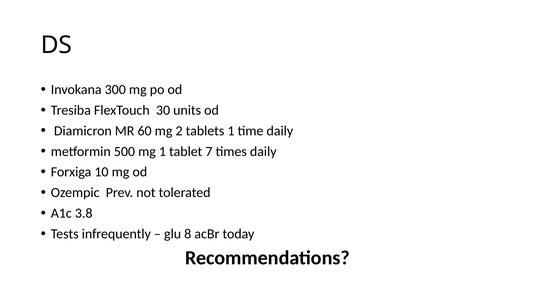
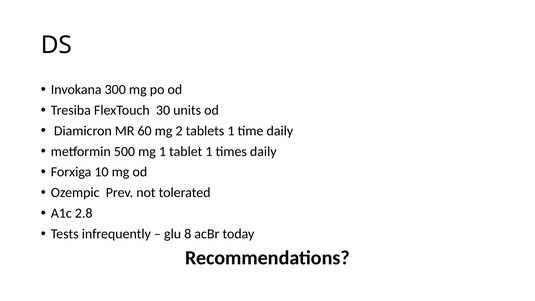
tablet 7: 7 -> 1 (209, 151)
3.8: 3.8 -> 2.8 (84, 213)
